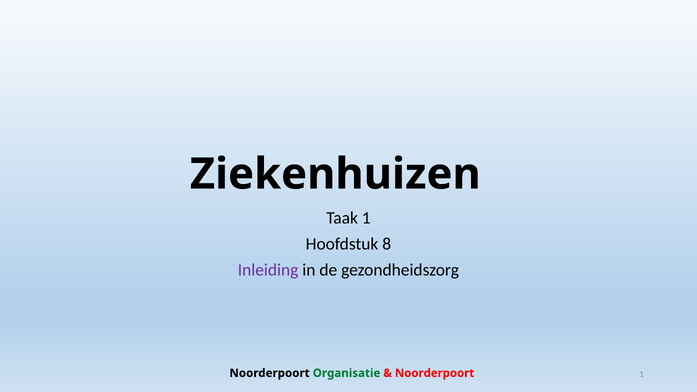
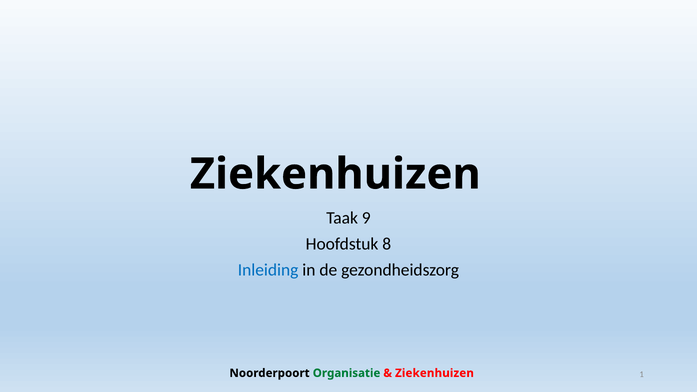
Taak 1: 1 -> 9 (366, 218)
Inleiding colour: purple -> blue (268, 270)
Noorderpoort: Noorderpoort -> Ziekenhuizen (434, 373)
